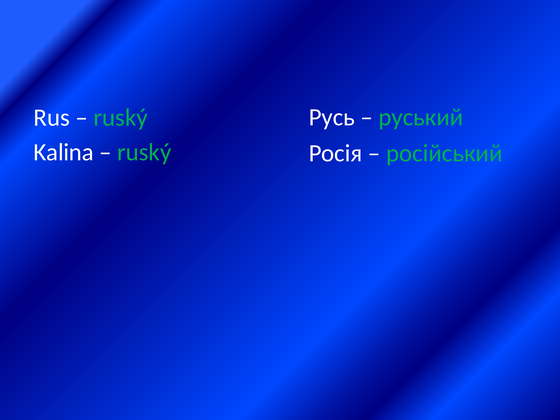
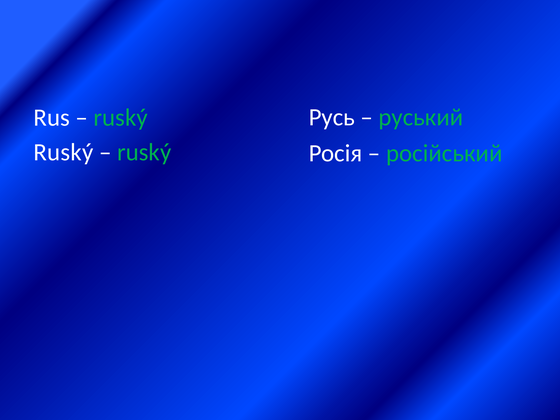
Kalina: Kalina -> Ruský (63, 152)
